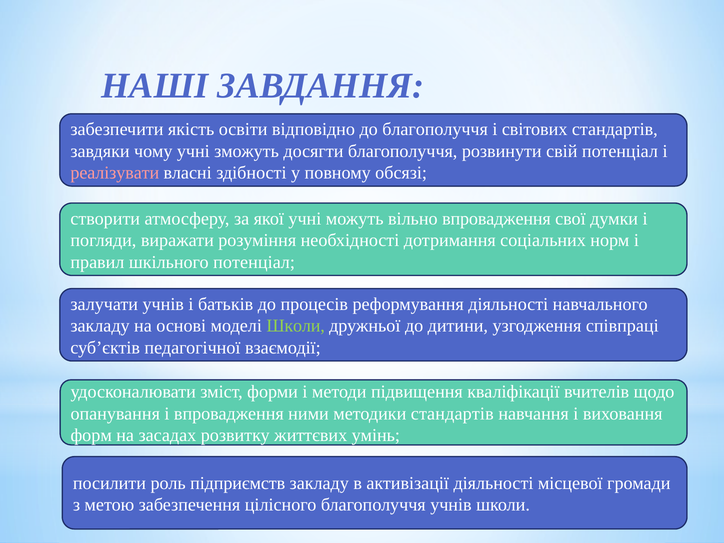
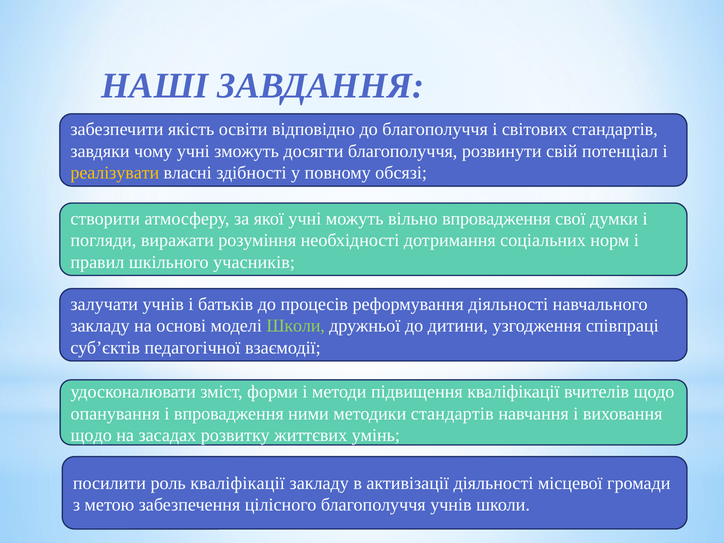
реалізувати colour: pink -> yellow (115, 173)
шкільного потенціал: потенціал -> учасників (254, 262)
форм: форм -> щодо (91, 435)
роль підприємств: підприємств -> кваліфікації (238, 483)
